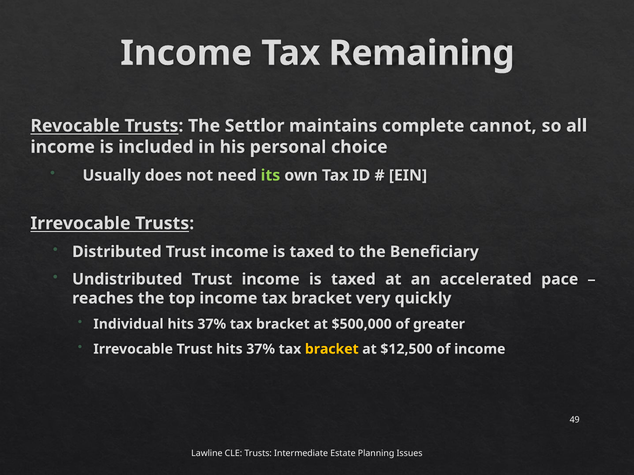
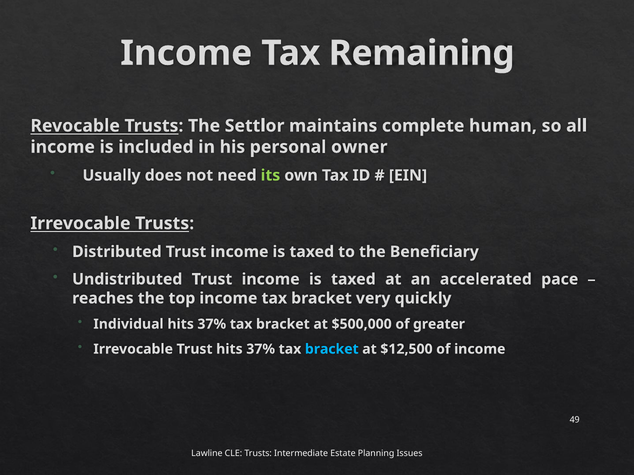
cannot: cannot -> human (503, 126)
choice: choice -> owner (359, 147)
bracket colour: yellow -> light blue (332, 349)
